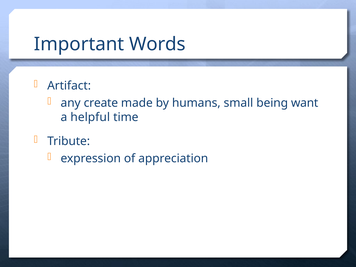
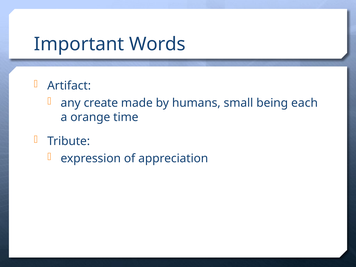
want: want -> each (305, 103)
helpful: helpful -> orange (90, 117)
